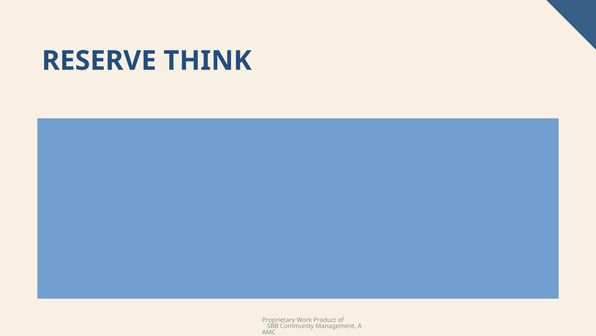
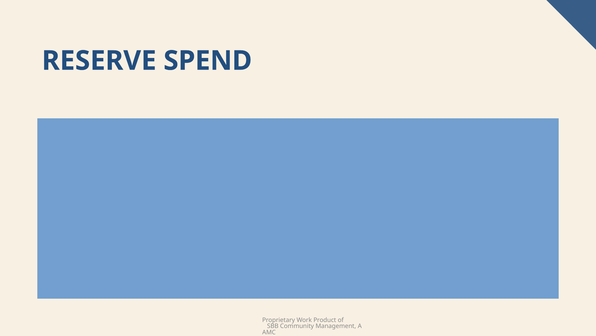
THINK: THINK -> SPEND (208, 61)
